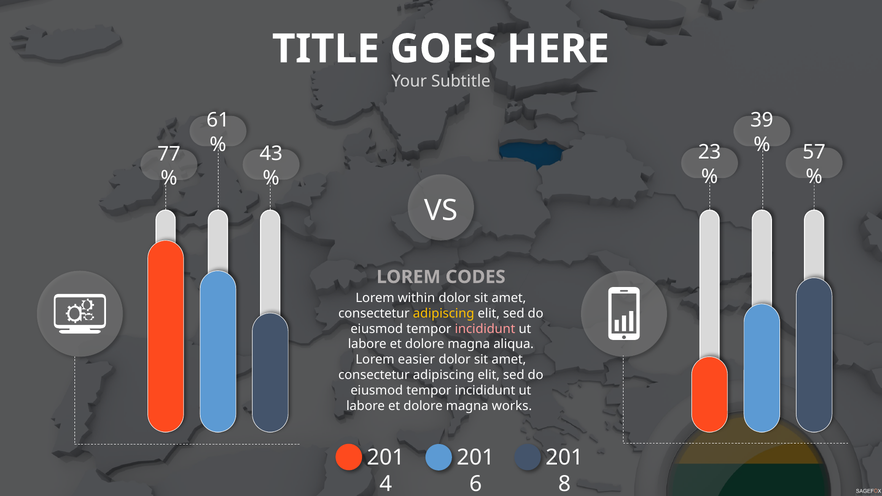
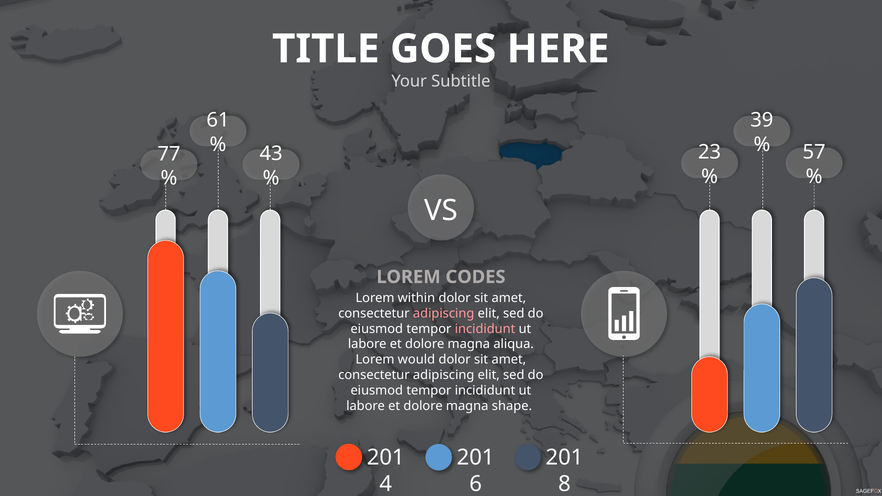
adipiscing colour: yellow -> pink (444, 313)
easier: easier -> would (416, 360)
works: works -> shape (512, 406)
